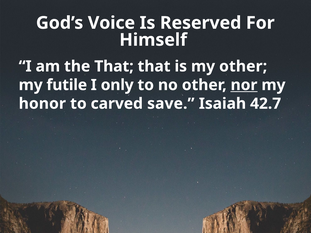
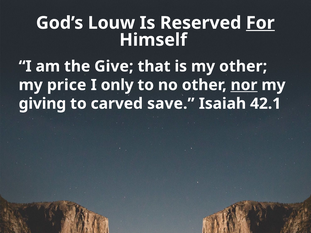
Voice: Voice -> Louw (111, 23)
For underline: none -> present (260, 23)
the That: That -> Give (114, 66)
futile: futile -> price (67, 85)
honor: honor -> giving (42, 104)
42.7: 42.7 -> 42.1 (266, 104)
